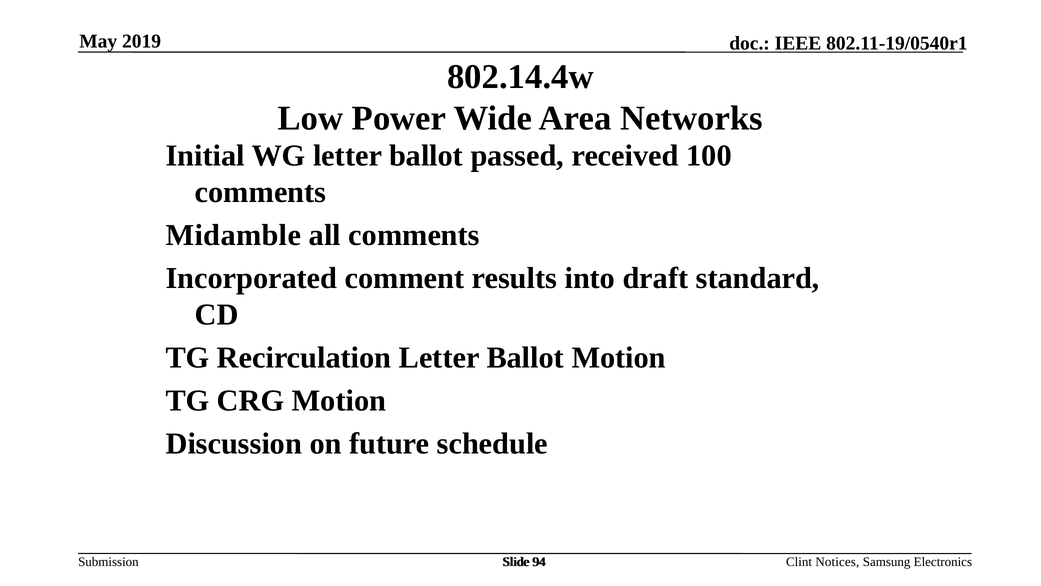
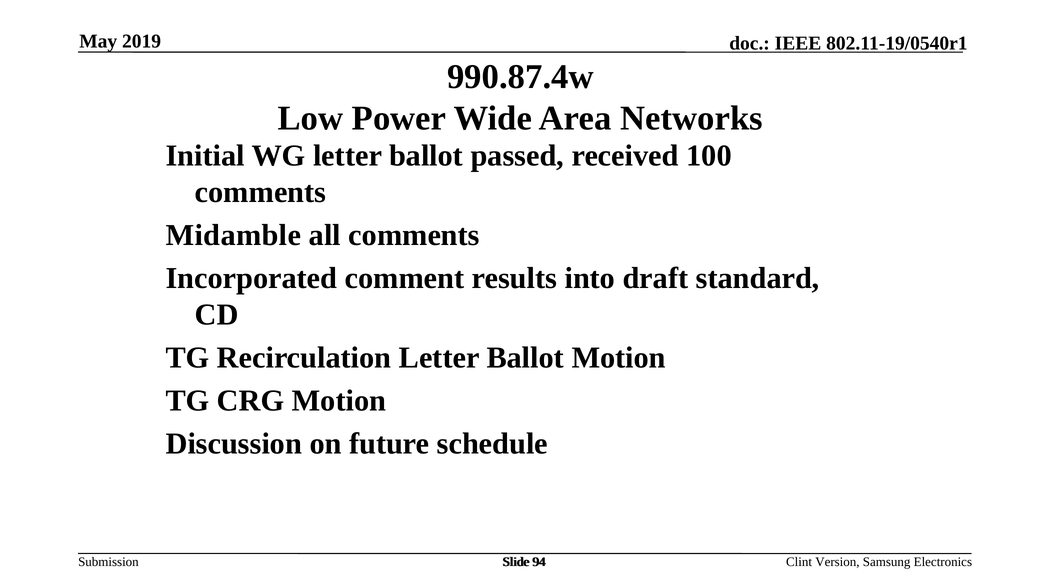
802.14.4w: 802.14.4w -> 990.87.4w (520, 77)
Notices: Notices -> Version (837, 562)
